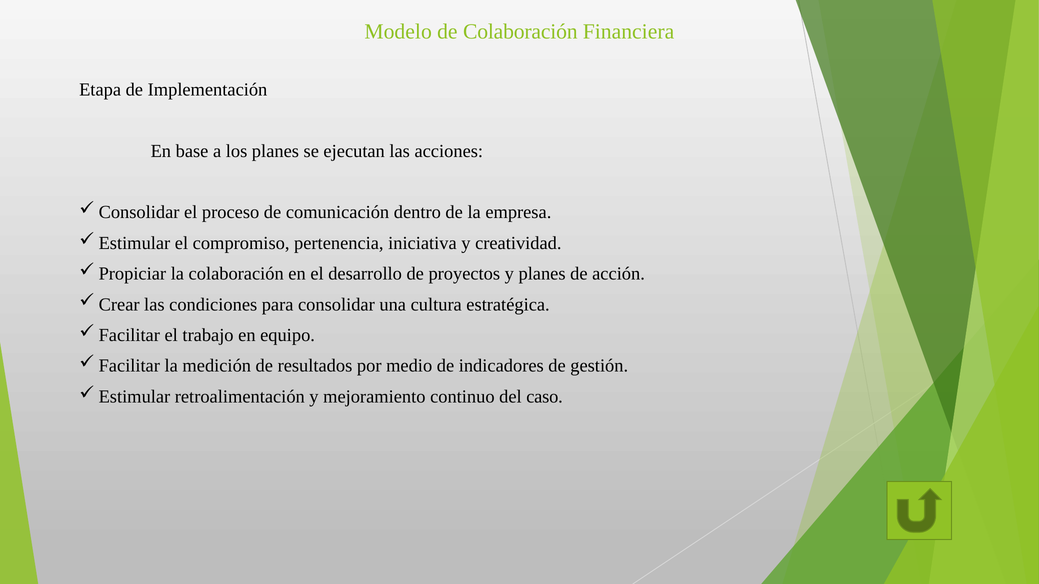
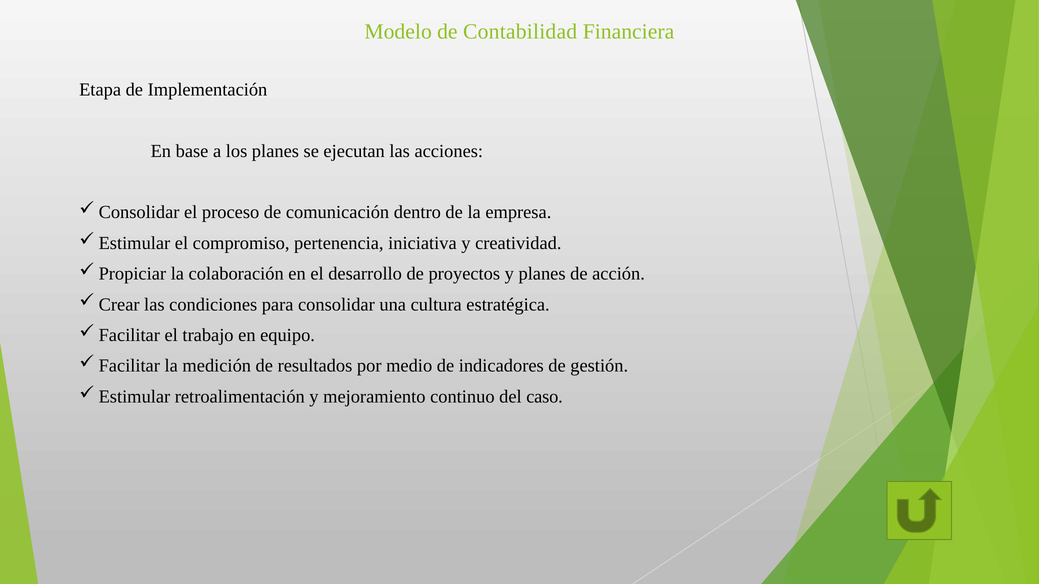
de Colaboración: Colaboración -> Contabilidad (520, 32)
